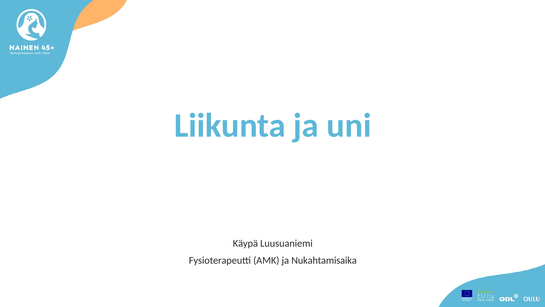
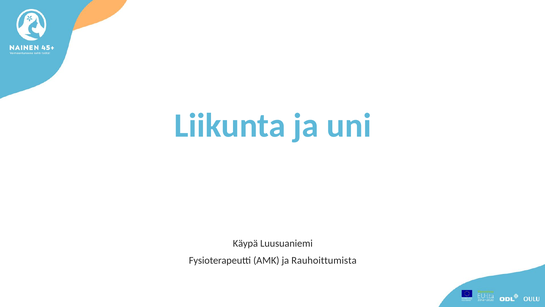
Nukahtamisaika: Nukahtamisaika -> Rauhoittumista (324, 260)
